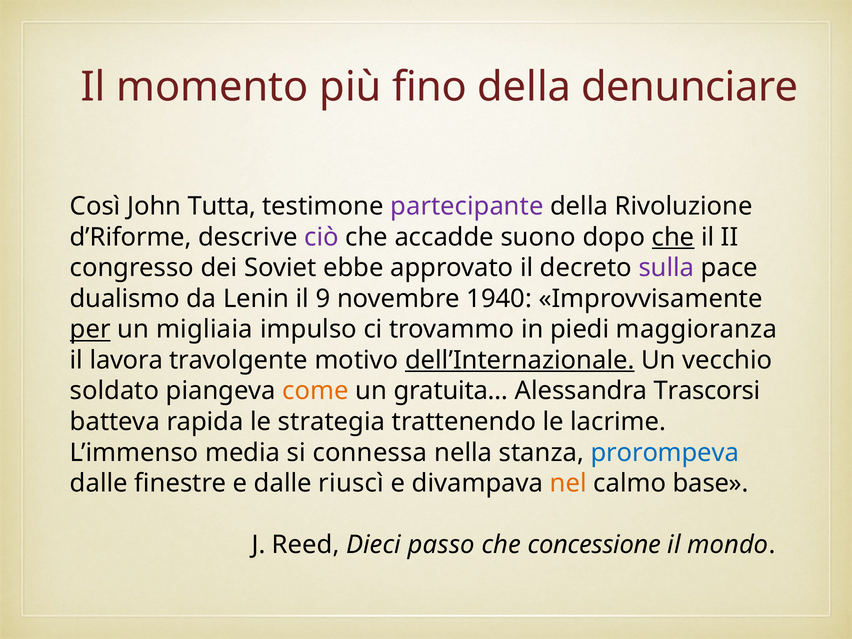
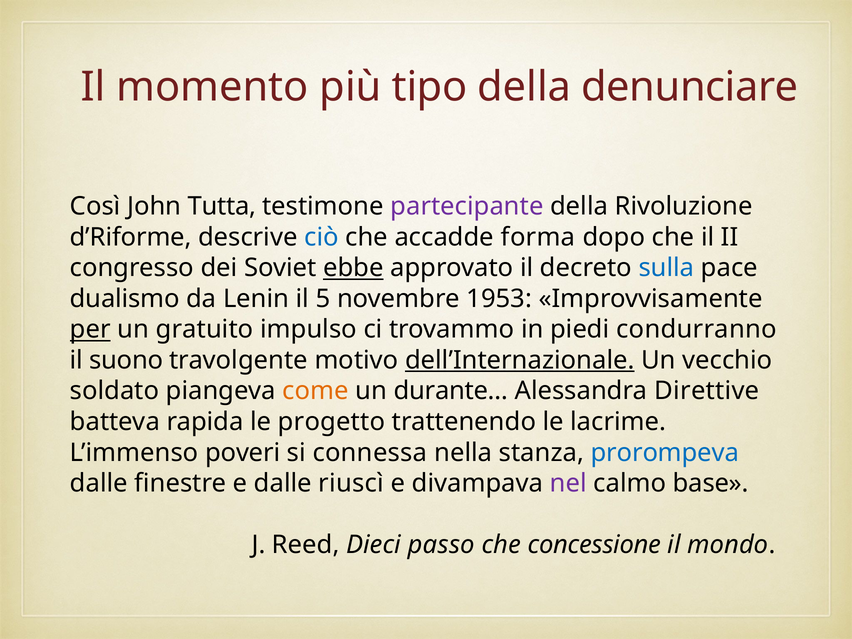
fino: fino -> tipo (430, 87)
ciò colour: purple -> blue (321, 237)
suono: suono -> forma (538, 237)
che underline: present -> none (673, 237)
ebbe underline: none -> present (353, 268)
sulla colour: purple -> blue (666, 268)
9: 9 -> 5 (323, 299)
1940: 1940 -> 1953 (499, 299)
migliaia: migliaia -> gratuito (205, 330)
maggioranza: maggioranza -> condurranno (696, 330)
lavora: lavora -> suono (126, 360)
gratuita…: gratuita… -> durante… (451, 391)
Trascorsi: Trascorsi -> Direttive (707, 391)
strategia: strategia -> progetto (332, 422)
media: media -> poveri (243, 453)
nel colour: orange -> purple (568, 483)
